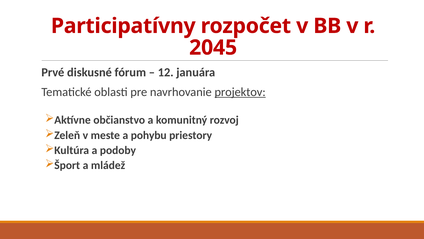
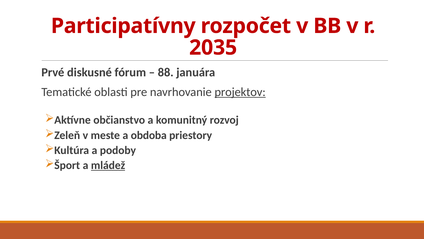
2045: 2045 -> 2035 (213, 48)
12: 12 -> 88 (166, 72)
pohybu: pohybu -> obdoba (149, 135)
mládež underline: none -> present (108, 165)
